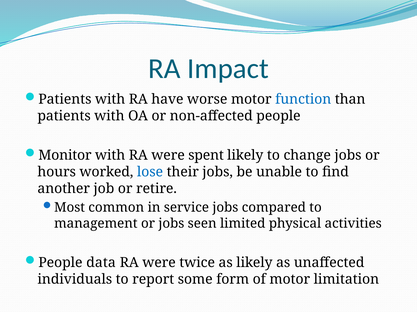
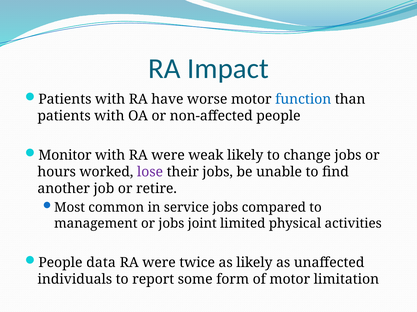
spent: spent -> weak (206, 156)
lose colour: blue -> purple (150, 172)
seen: seen -> joint (202, 224)
